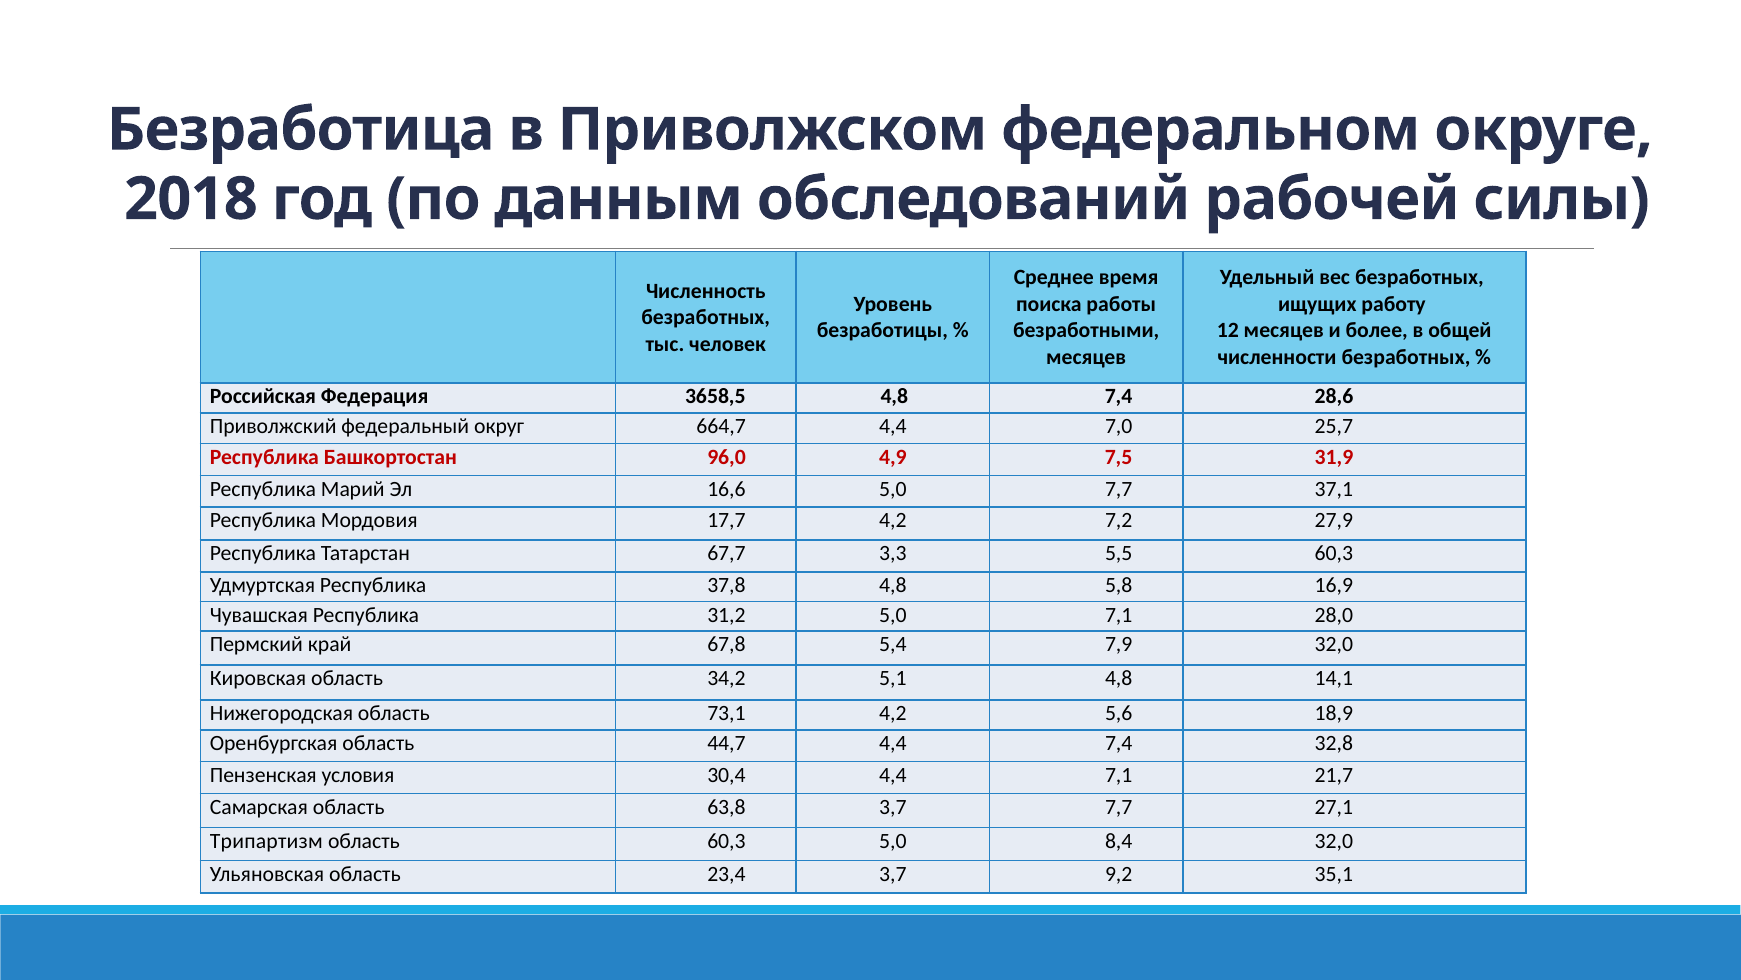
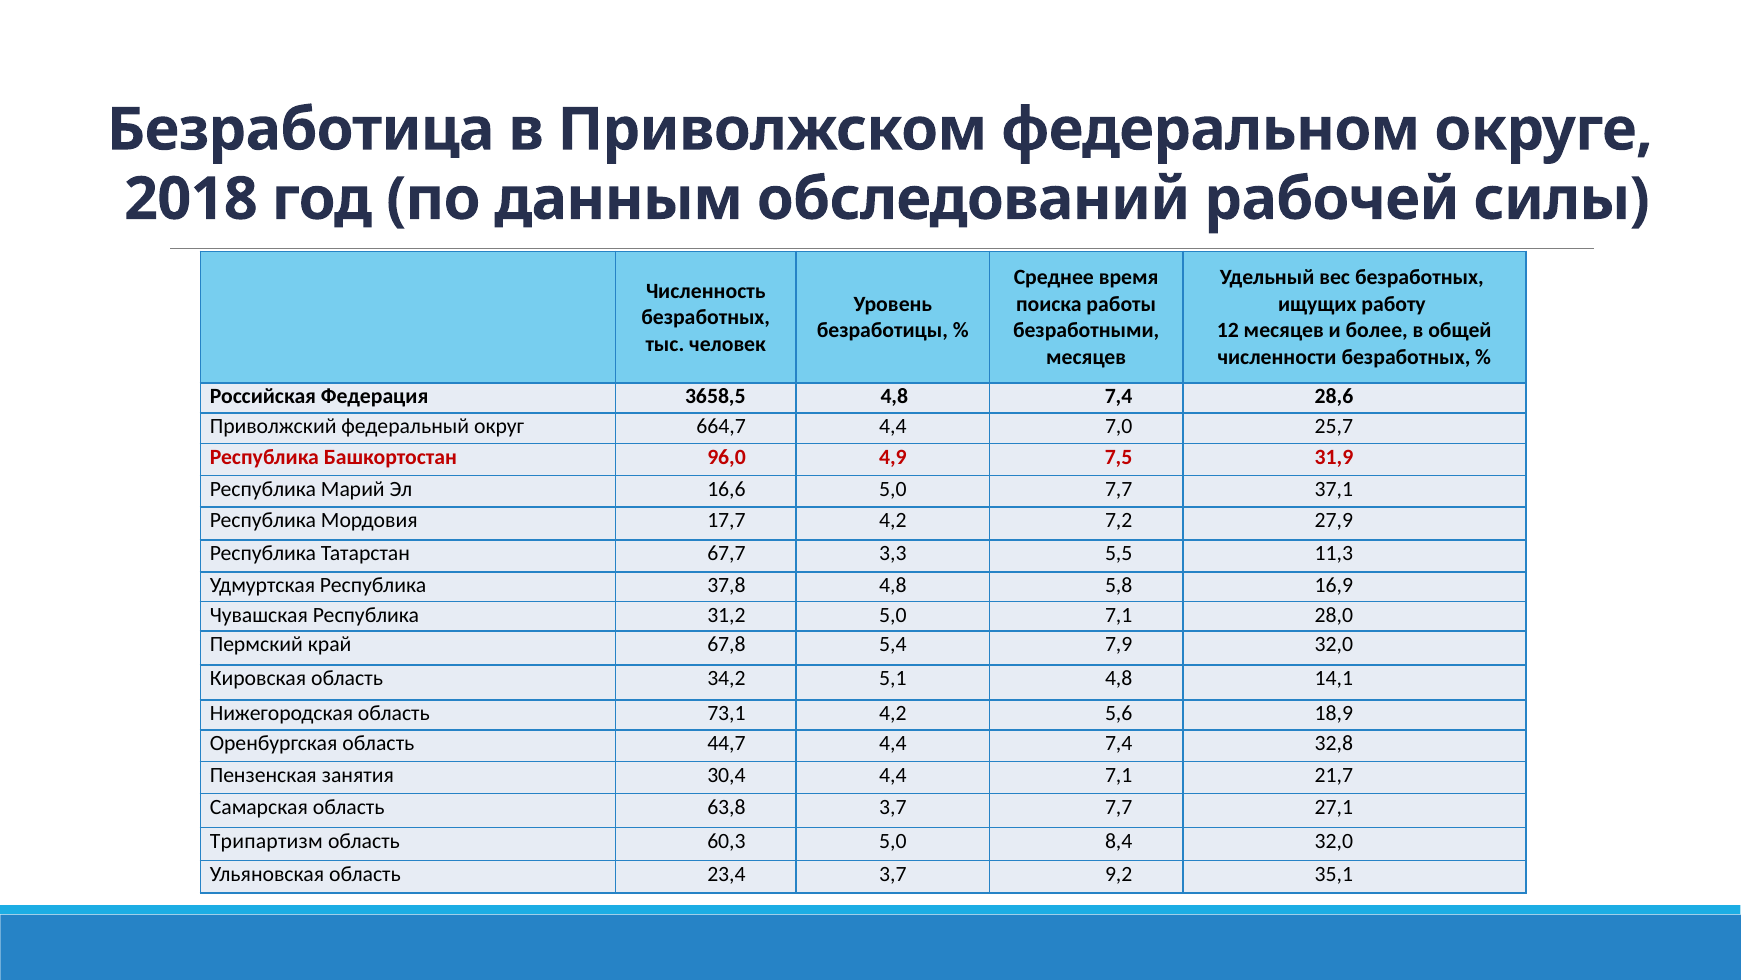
5,5 60,3: 60,3 -> 11,3 (1334, 553)
условия: условия -> занятия (358, 775)
